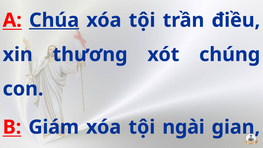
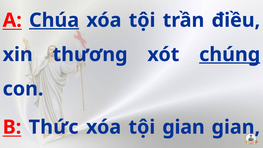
chúng underline: none -> present (230, 55)
Giám: Giám -> Thức (54, 127)
tội ngài: ngài -> gian (184, 127)
